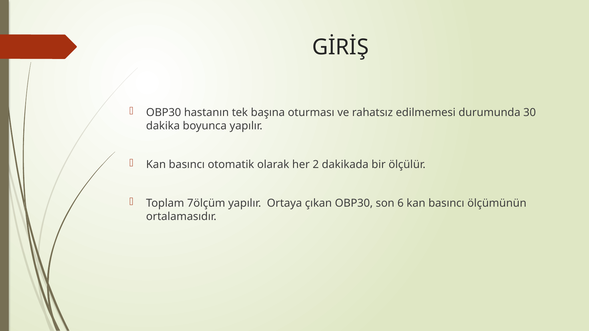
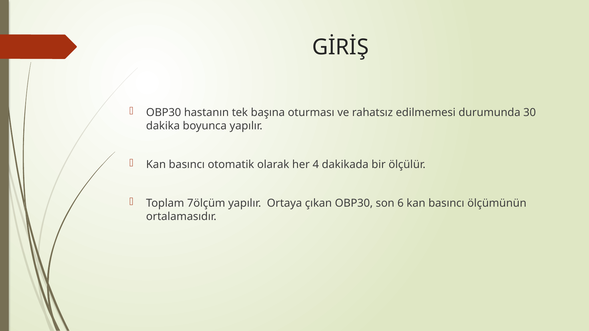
2: 2 -> 4 (316, 165)
